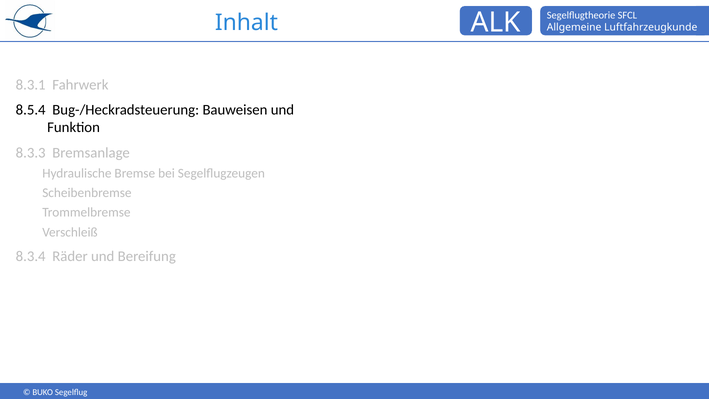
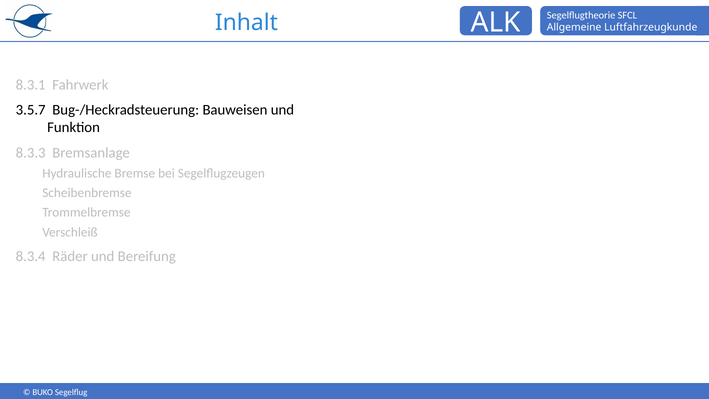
8.5.4: 8.5.4 -> 3.5.7 (31, 110)
